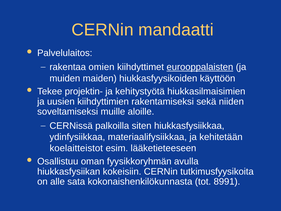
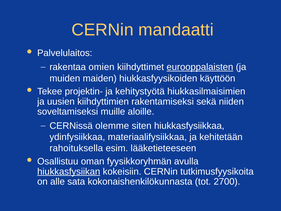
palkoilla: palkoilla -> olemme (112, 126)
koelaitteistot: koelaitteistot -> rahoituksella (76, 148)
hiukkasfysiikan underline: none -> present (69, 171)
8991: 8991 -> 2700 (227, 181)
